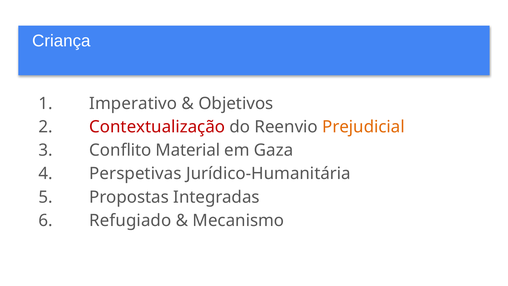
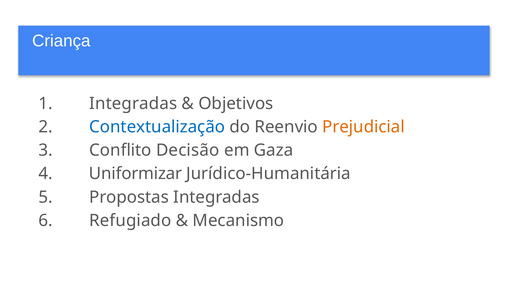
1 Imperativo: Imperativo -> Integradas (133, 104)
Contextualização colour: red -> blue (157, 127)
Material: Material -> Decisão (188, 150)
Perspetivas: Perspetivas -> Uniformizar (136, 174)
